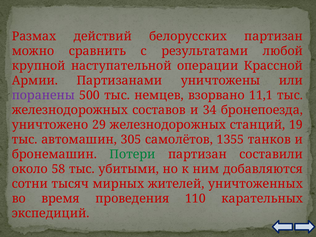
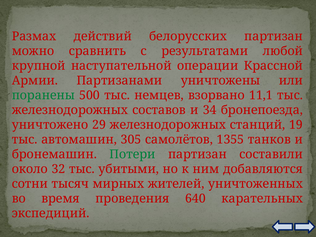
поранены colour: purple -> green (43, 95)
58: 58 -> 32 (58, 169)
110: 110 -> 640 (195, 199)
